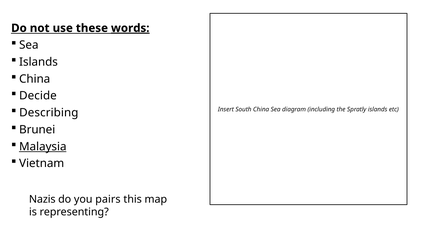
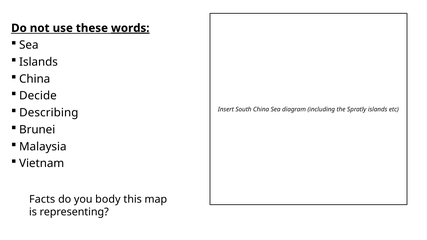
Malaysia underline: present -> none (43, 147)
Nazis: Nazis -> Facts (42, 199)
pairs: pairs -> body (108, 199)
